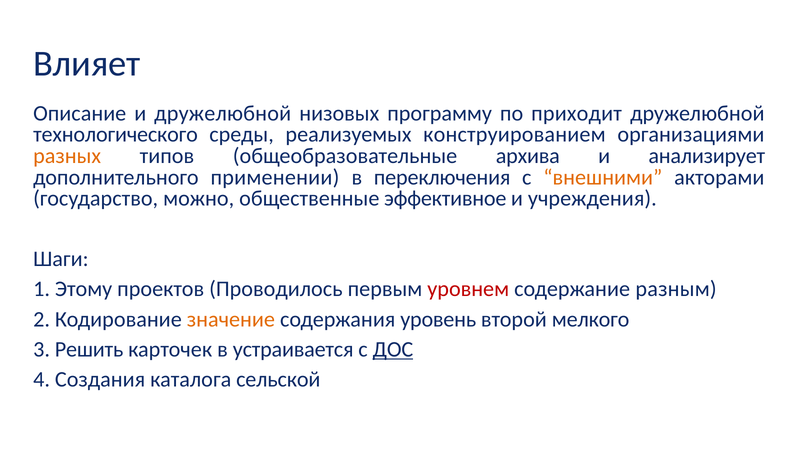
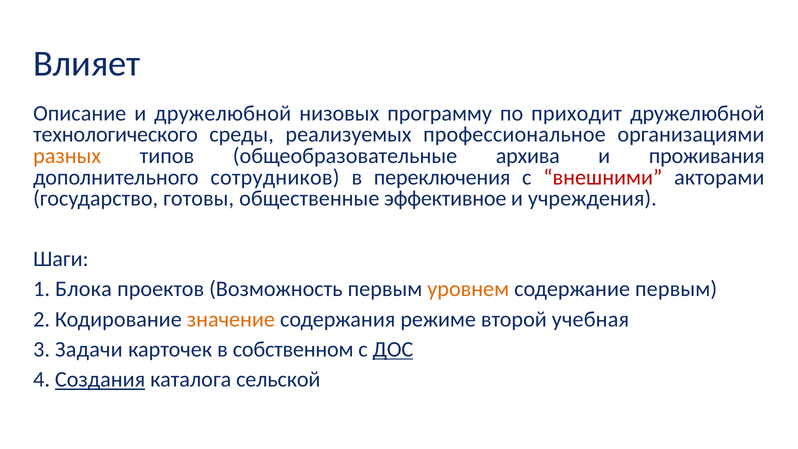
конструированием: конструированием -> профессиональное (514, 135)
анализирует: анализирует -> проживания (707, 156)
применении: применении -> сотрудников (275, 177)
внешними colour: orange -> red (603, 177)
можно: можно -> готовы (199, 198)
Этому: Этому -> Блока (83, 289)
Проводилось: Проводилось -> Возможность (276, 289)
уровнем colour: red -> orange (468, 289)
содержание разным: разным -> первым (676, 289)
уровень: уровень -> режиме (438, 319)
мелкого: мелкого -> учебная (590, 319)
Решить: Решить -> Задачи (89, 349)
устраивается: устраивается -> собственном (293, 349)
Создания underline: none -> present (100, 379)
